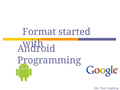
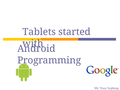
Format: Format -> Tablets (39, 32)
